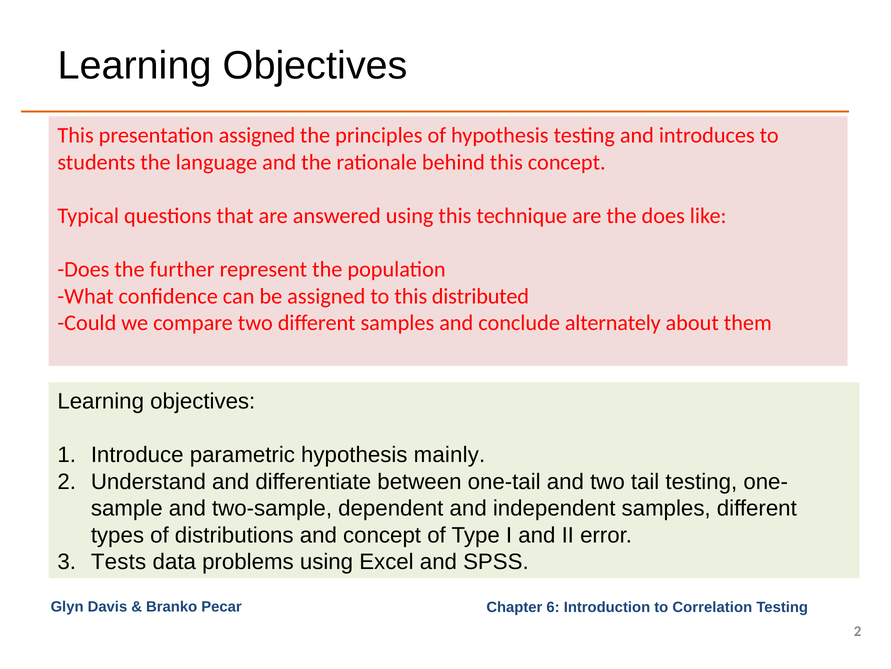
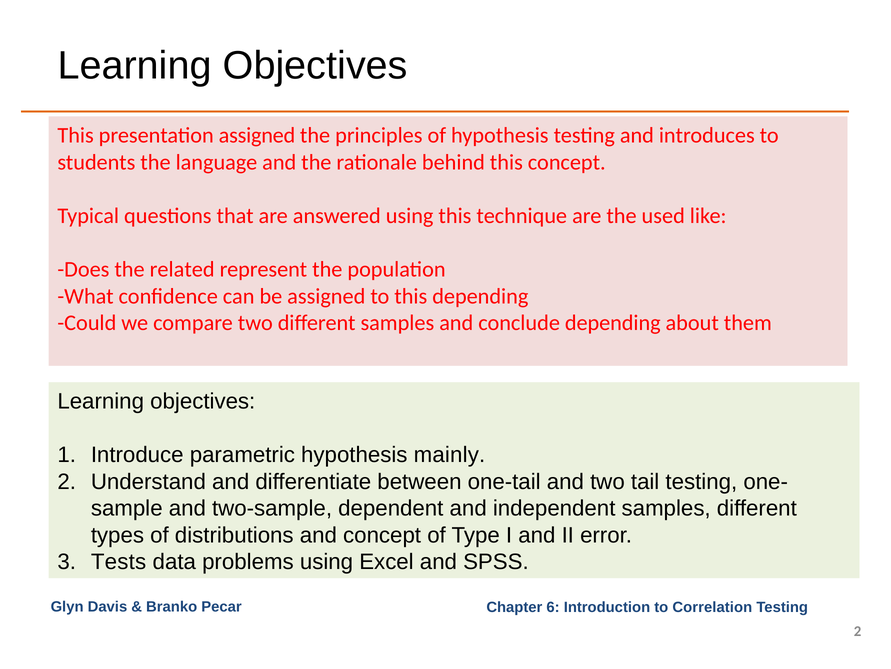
the does: does -> used (663, 216)
further: further -> related (182, 269)
this distributed: distributed -> depending (480, 296)
conclude alternately: alternately -> depending (613, 323)
